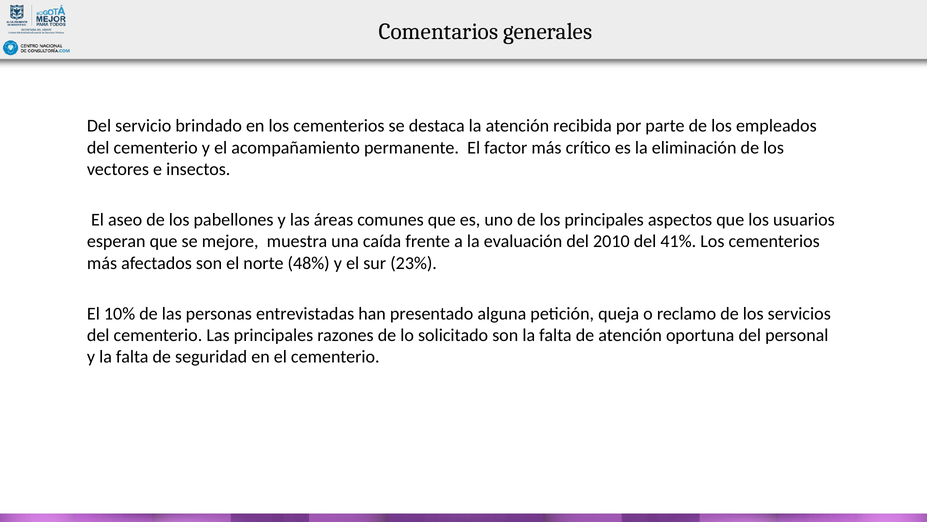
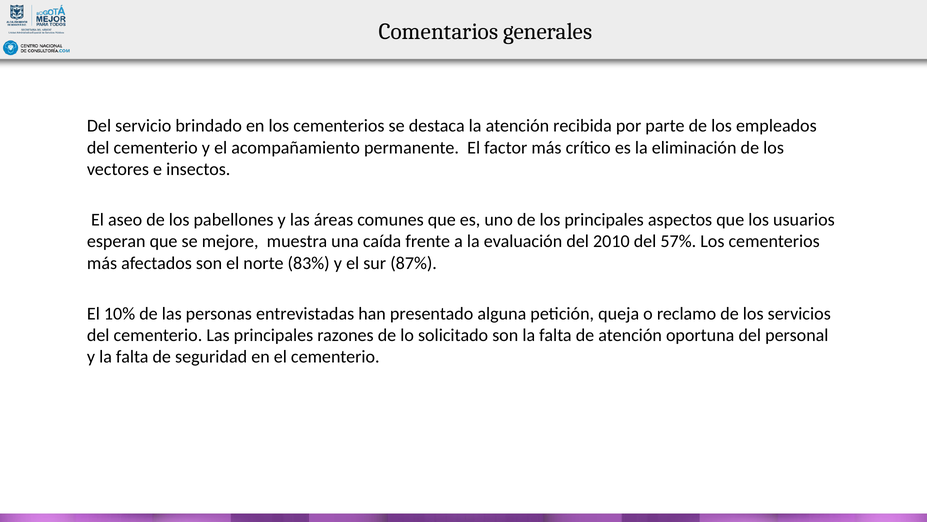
41%: 41% -> 57% (678, 241)
48%: 48% -> 83% (309, 263)
23%: 23% -> 87% (414, 263)
